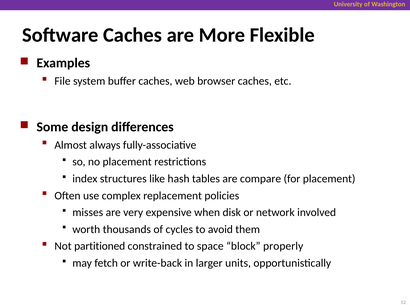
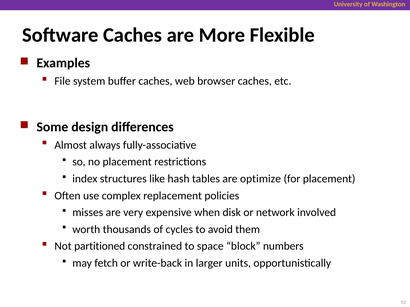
compare: compare -> optimize (261, 179)
properly: properly -> numbers (283, 247)
